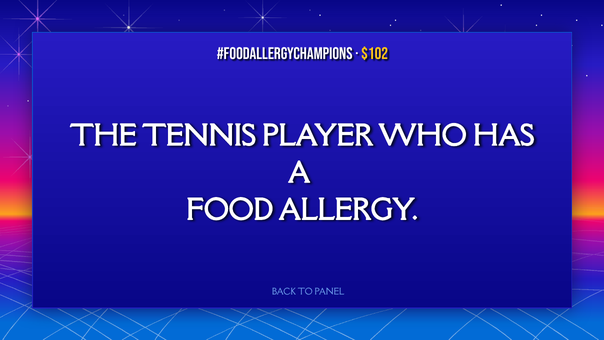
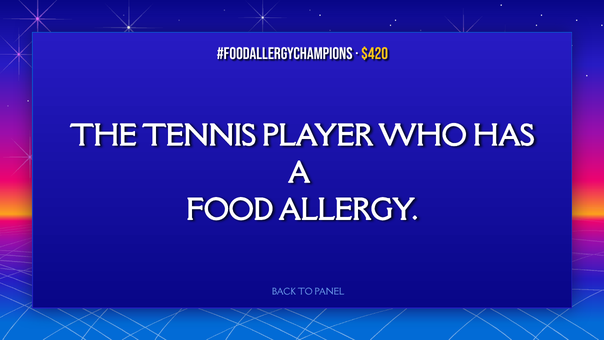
$102: $102 -> $420 (375, 54)
